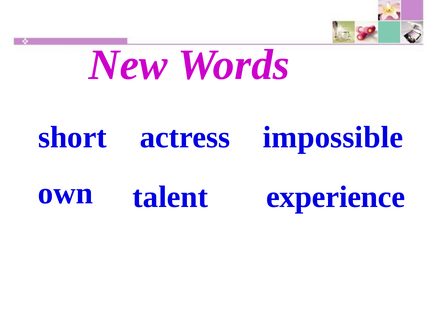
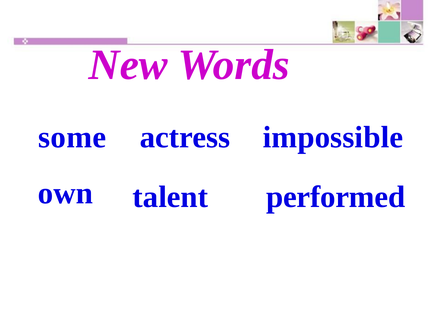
short: short -> some (72, 137)
experience: experience -> performed (336, 197)
